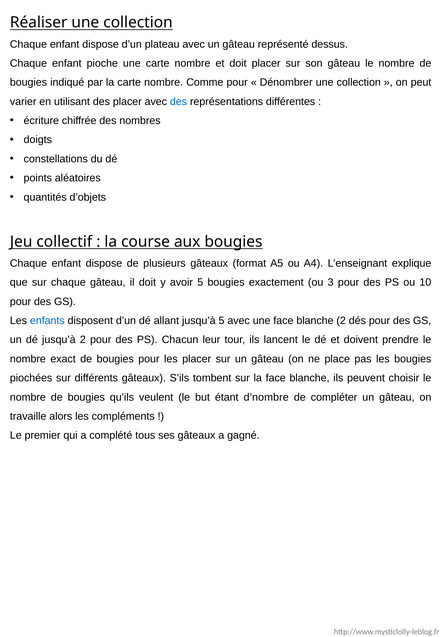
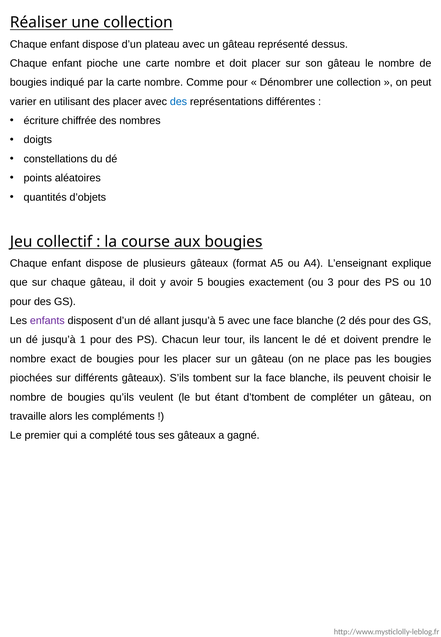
enfants colour: blue -> purple (47, 321)
jusqu’à 2: 2 -> 1 (83, 340)
d’nombre: d’nombre -> d’tombent (266, 397)
